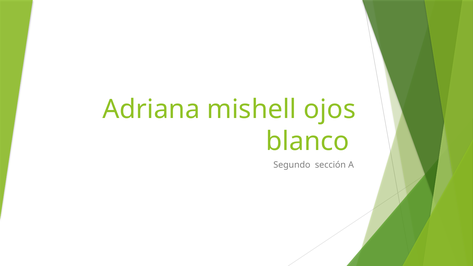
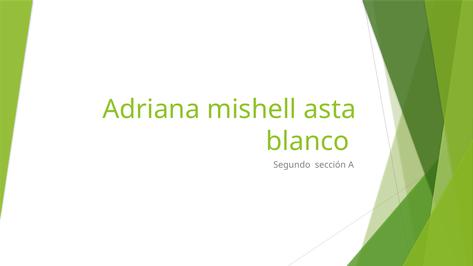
ojos: ojos -> asta (330, 109)
